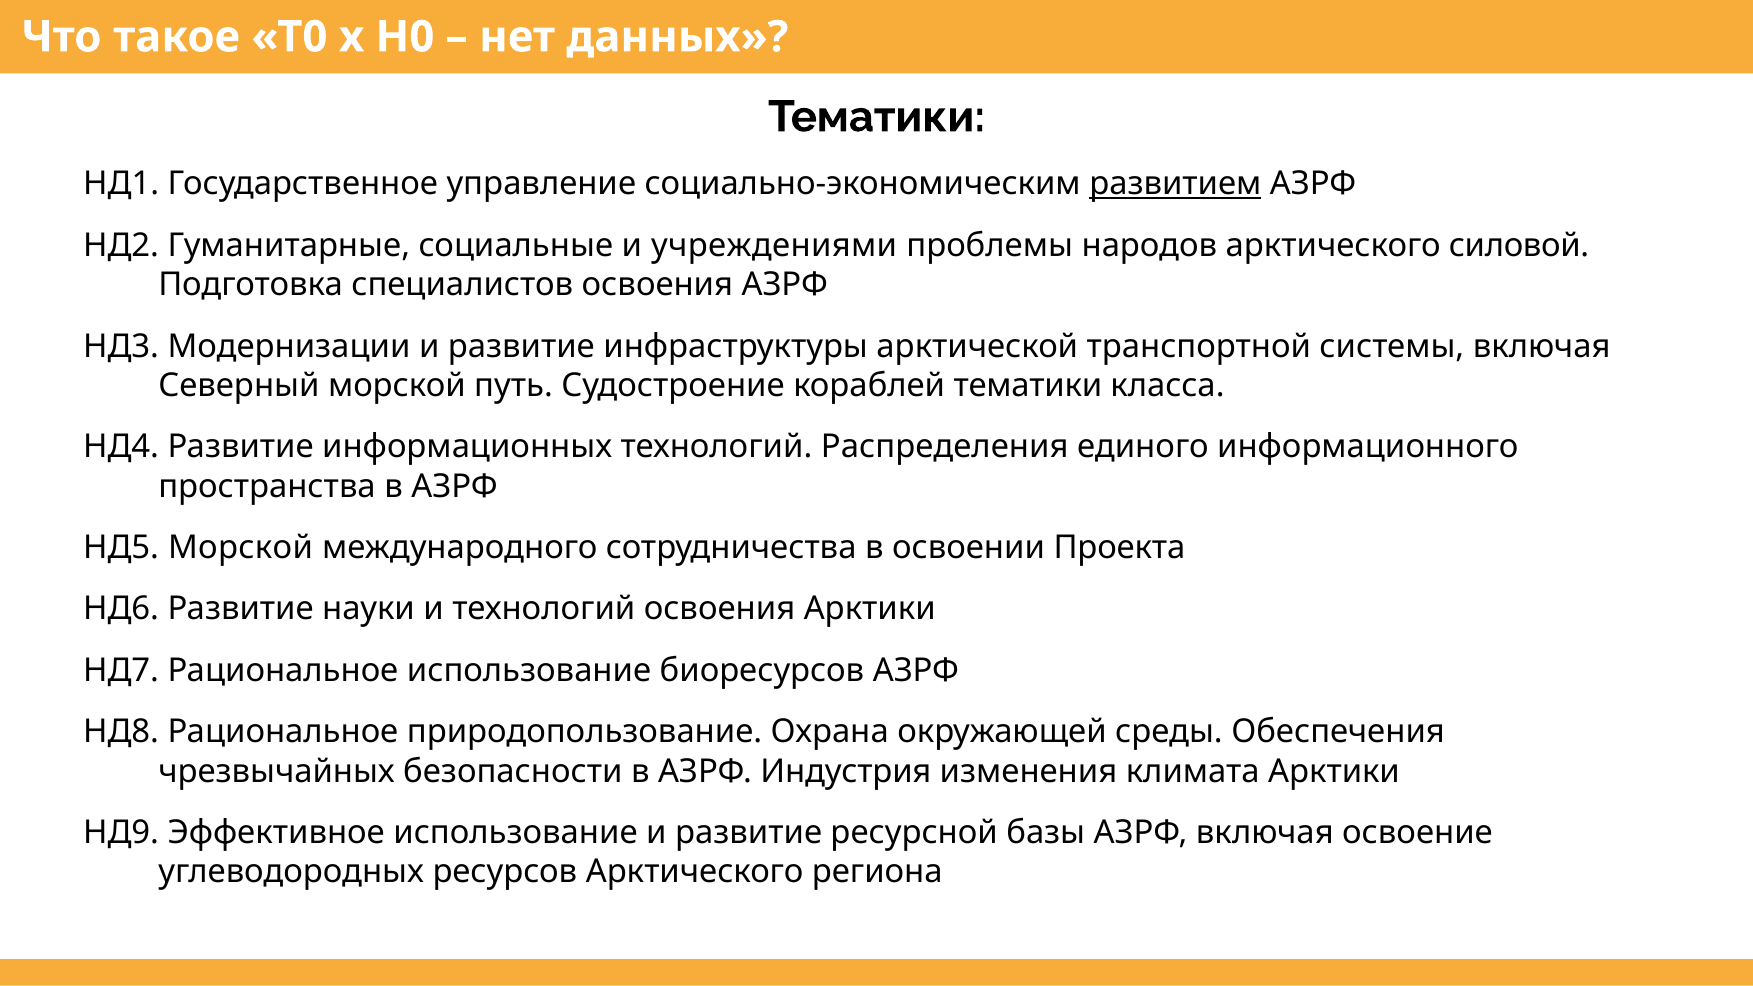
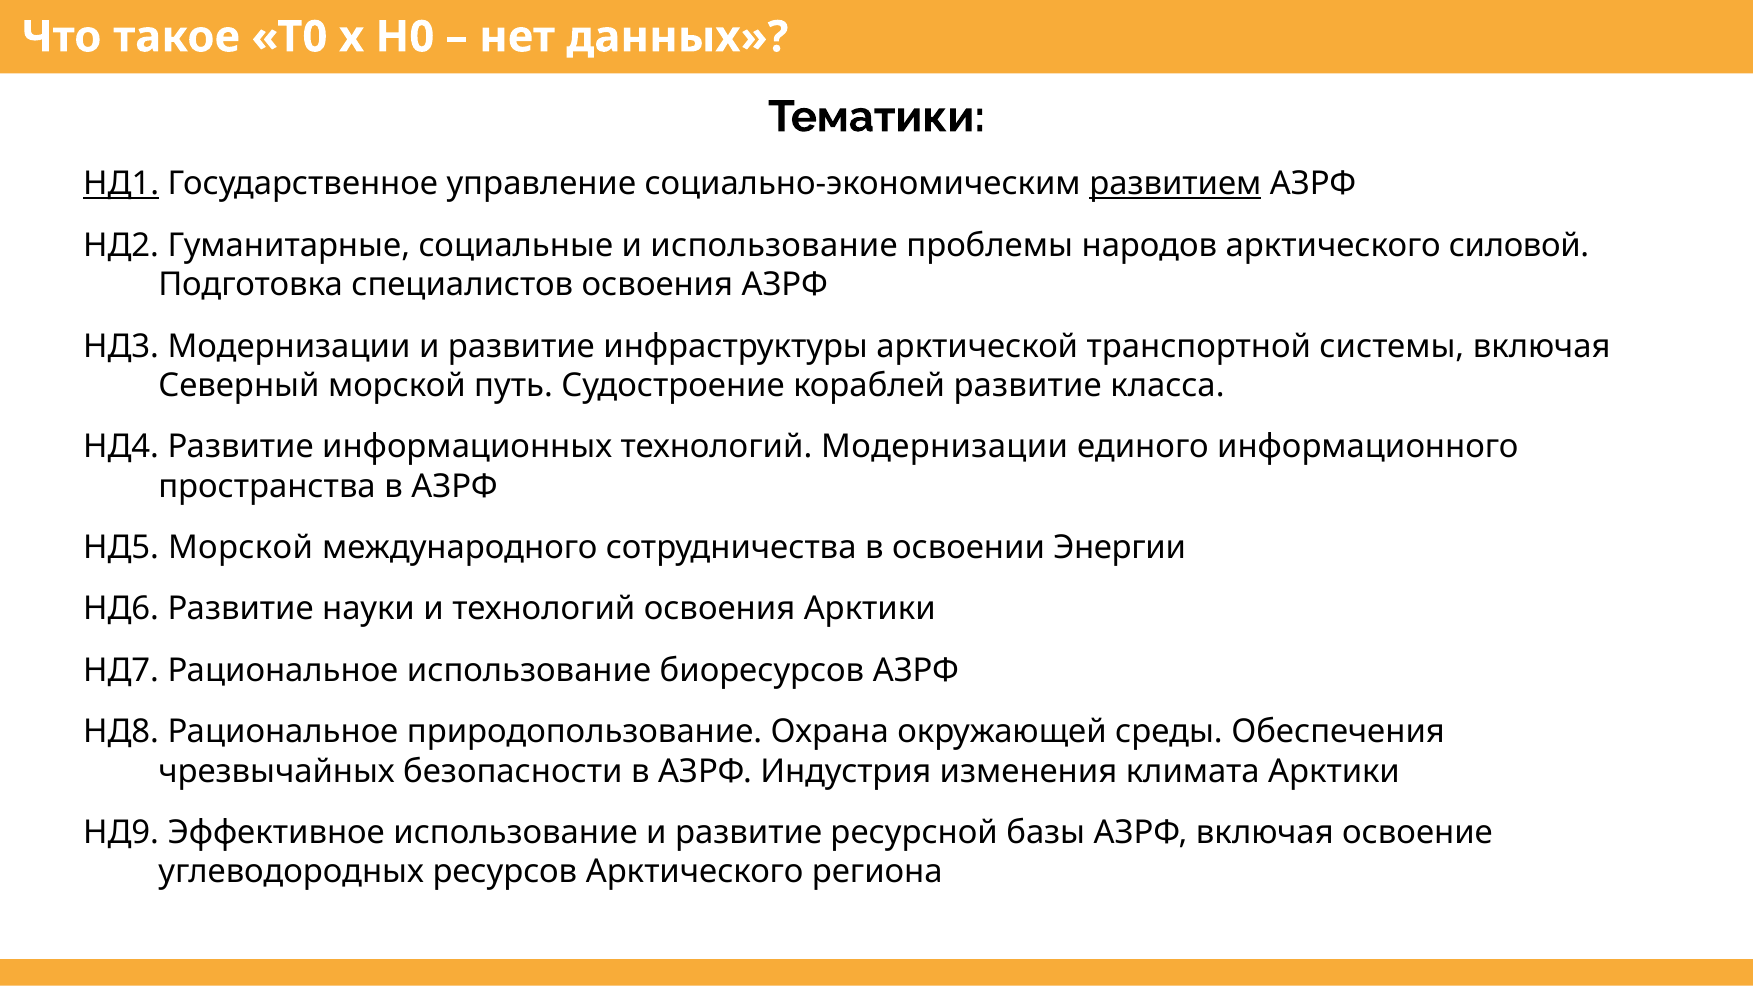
НД1 underline: none -> present (121, 184)
и учреждениями: учреждениями -> использование (774, 245)
кораблей тематики: тематики -> развитие (1028, 386)
технологий Распределения: Распределения -> Модернизации (945, 447)
Проекта: Проекта -> Энергии (1120, 548)
